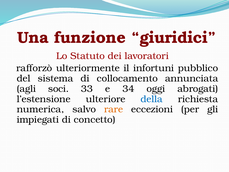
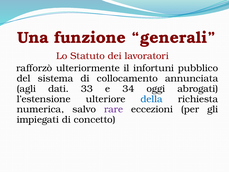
giuridici: giuridici -> generali (174, 38)
soci: soci -> dati (59, 89)
rare colour: orange -> purple (114, 109)
